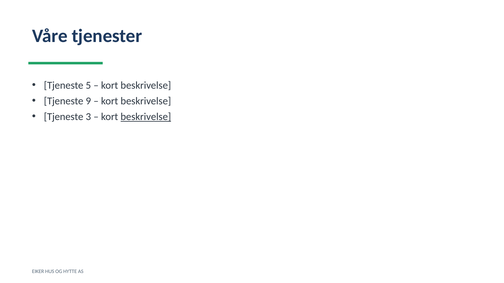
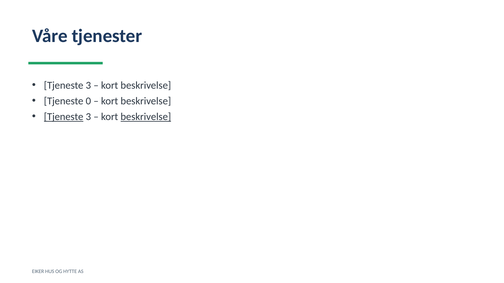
5: 5 -> 3 (88, 85)
9: 9 -> 0 (88, 101)
Tjeneste underline: none -> present (64, 117)
